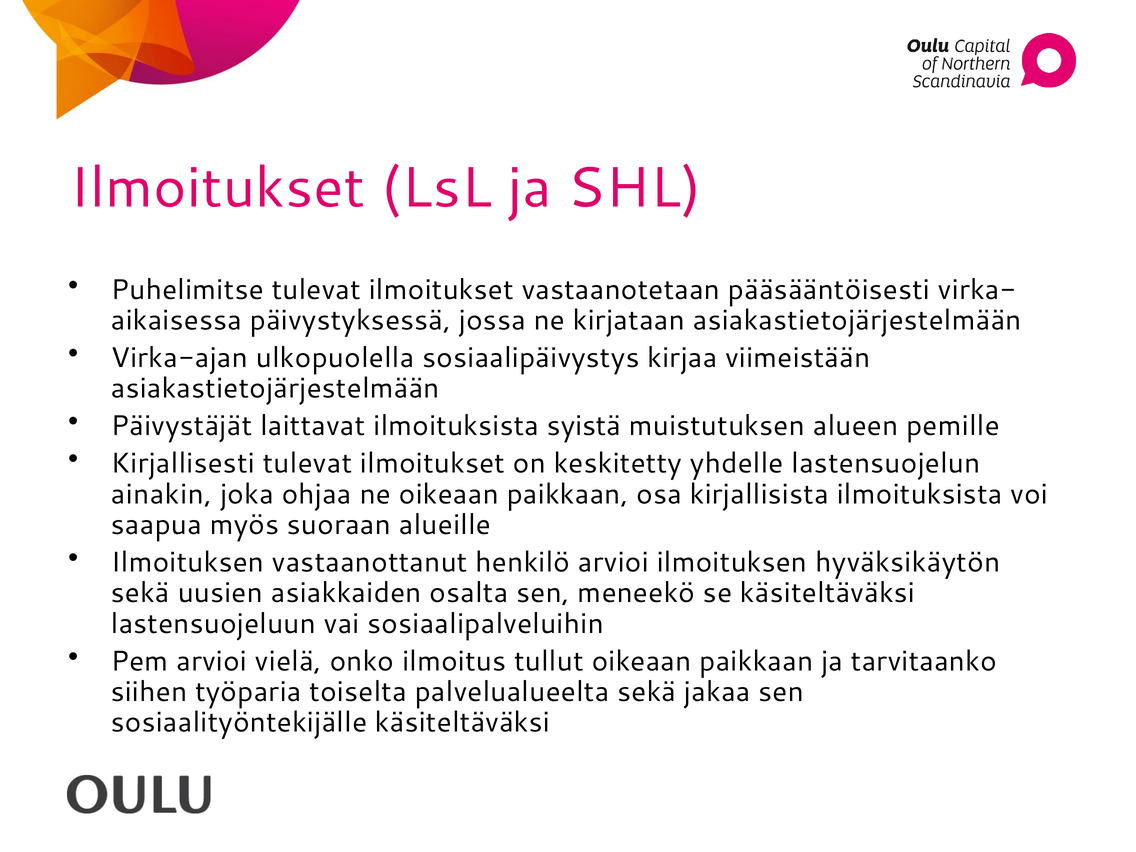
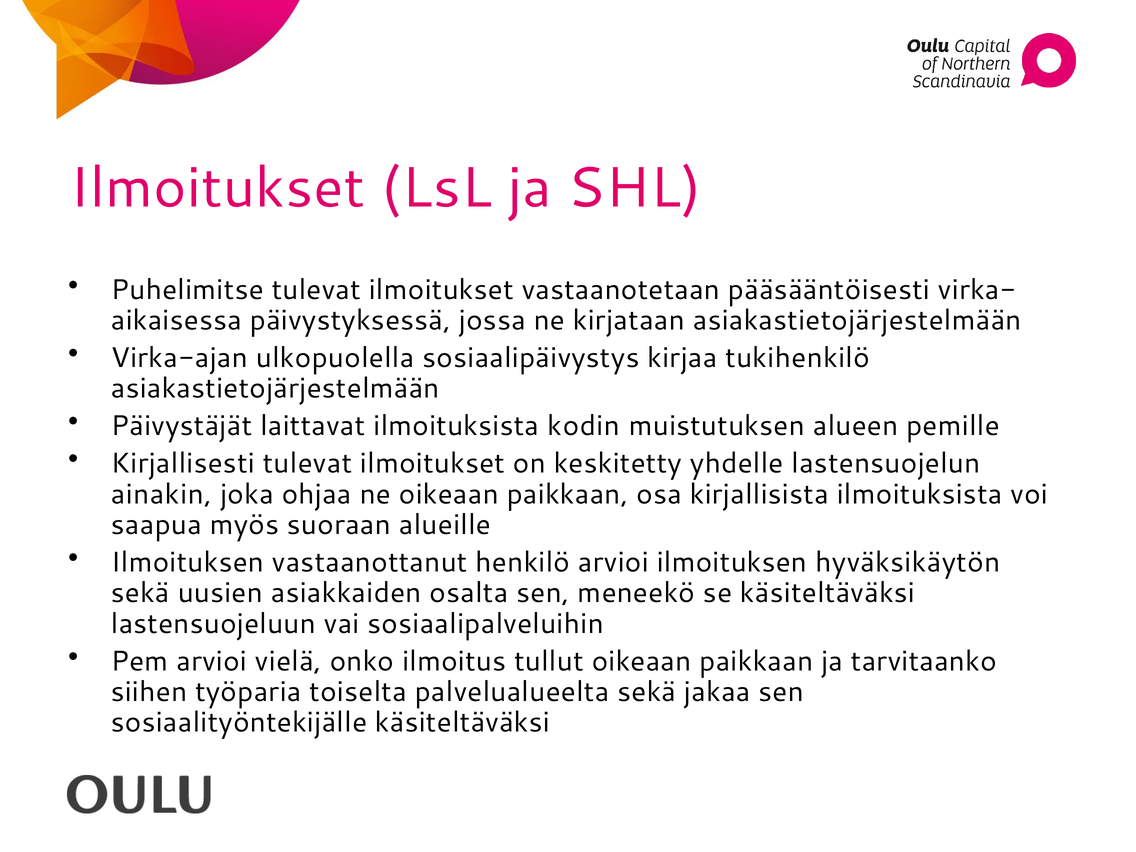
viimeistään: viimeistään -> tukihenkilö (798, 358)
syistä: syistä -> kodin (584, 426)
